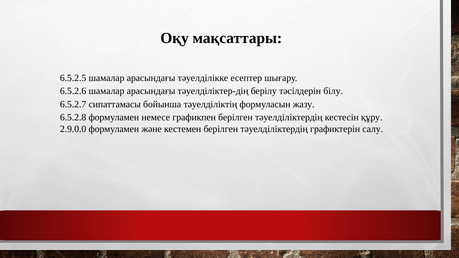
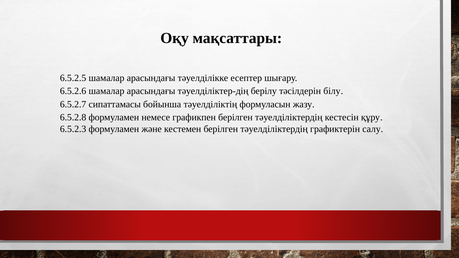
2.9.0.0: 2.9.0.0 -> 6.5.2.3 (73, 129)
